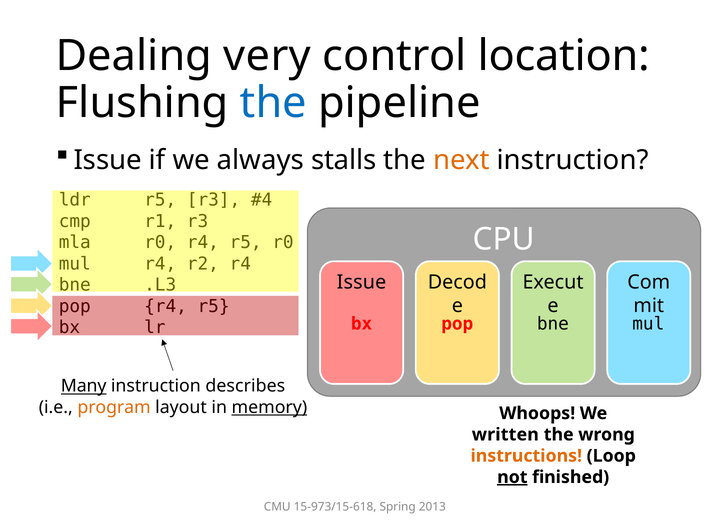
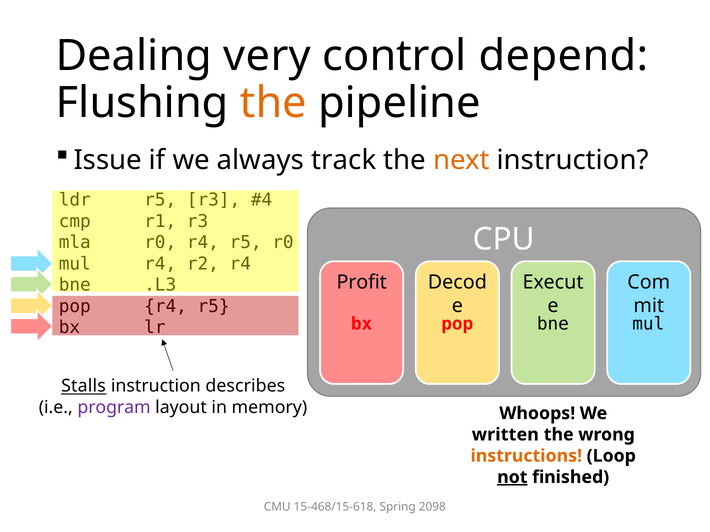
location: location -> depend (564, 56)
the colour: blue -> orange (273, 103)
stalls: stalls -> track (344, 160)
Issue: Issue -> Profit (362, 282)
Many: Many -> Stalls (83, 386)
program colour: orange -> purple (114, 408)
memory underline: present -> none (269, 408)
15-973/15-618: 15-973/15-618 -> 15-468/15-618 (335, 508)
2013: 2013 -> 2098 (432, 508)
